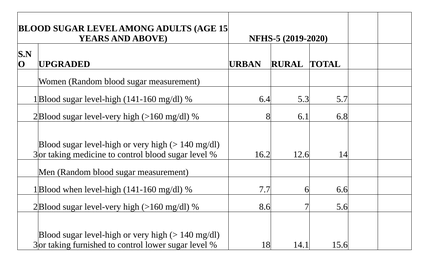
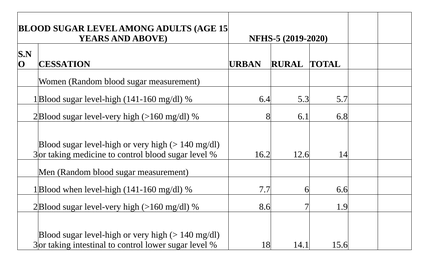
UPGRADED: UPGRADED -> CESSATION (64, 64)
5.6: 5.6 -> 1.9 (342, 207)
furnished: furnished -> intestinal (90, 245)
